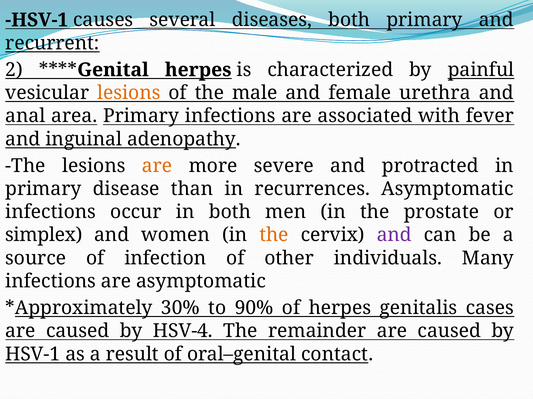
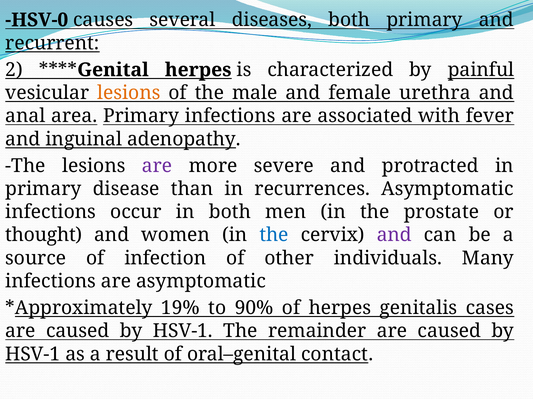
HSV-1: HSV-1 -> HSV-0 (37, 20)
are colour: orange -> purple (157, 166)
simplex: simplex -> thought (44, 235)
the colour: orange -> blue (274, 235)
30%: 30% -> 19% (180, 309)
HSV-4: HSV-4 -> HSV-1 (183, 332)
